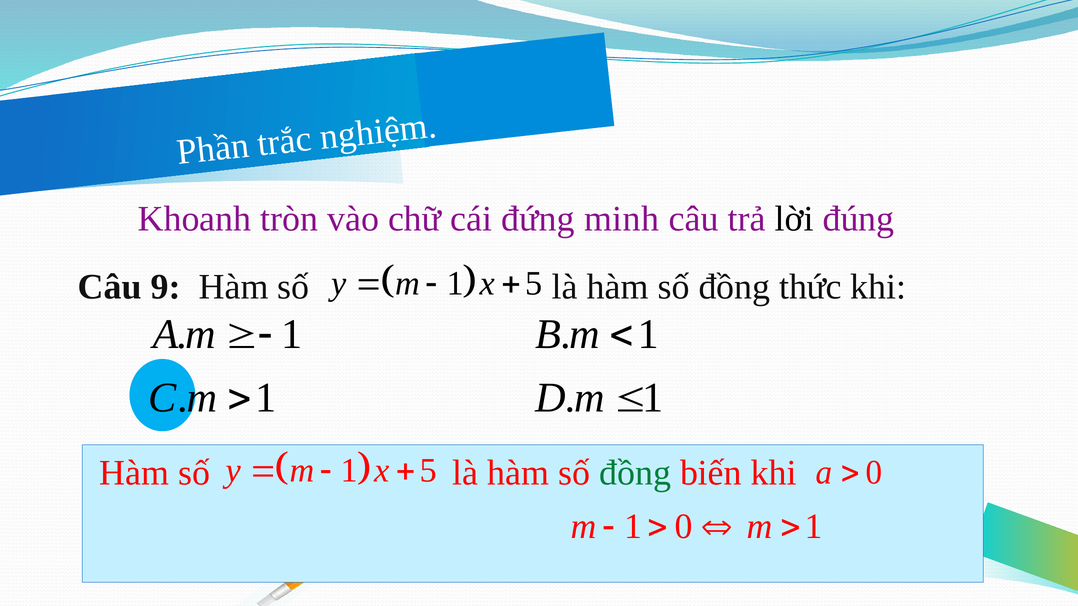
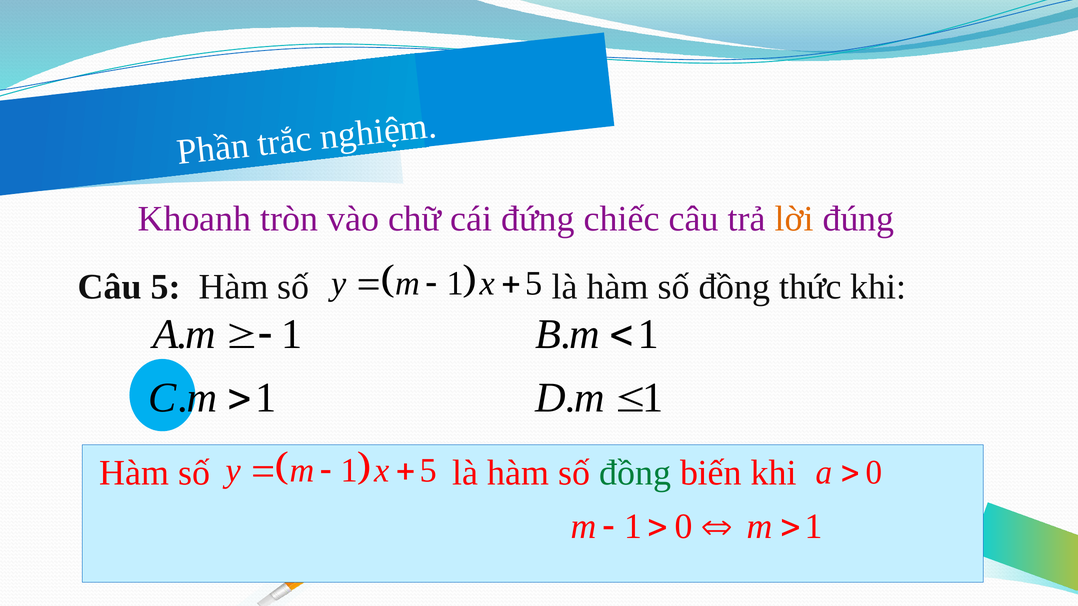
minh: minh -> chiếc (622, 219)
lời colour: black -> orange (794, 219)
Câu 9: 9 -> 5 (166, 287)
